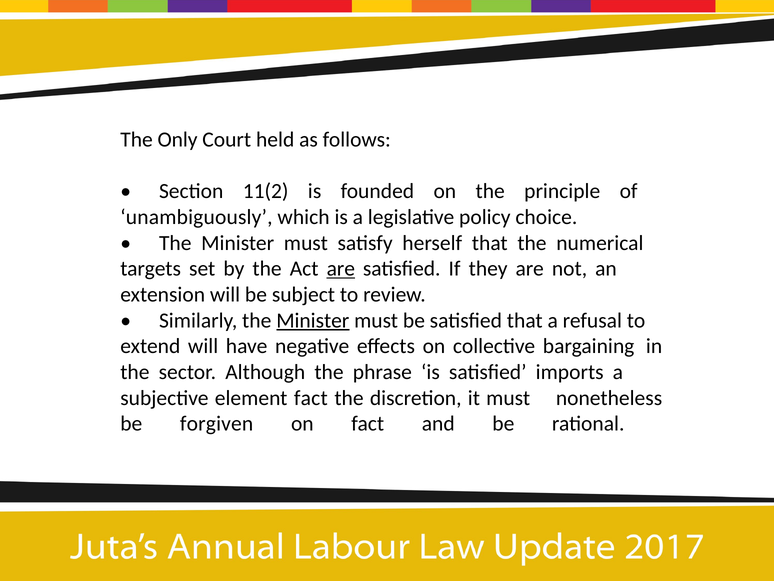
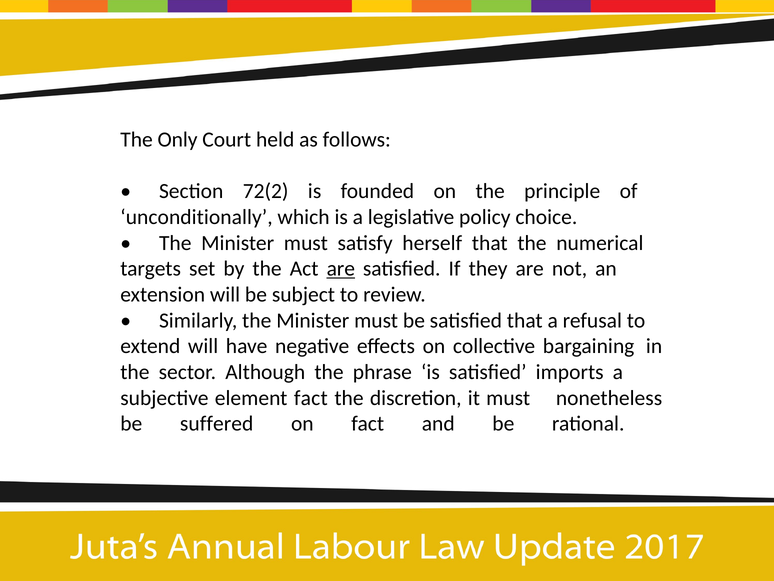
11(2: 11(2 -> 72(2 (266, 191)
unambiguously: unambiguously -> unconditionally (196, 217)
Minister underline: present -> none (313, 320)
forgiven: forgiven -> suffered (217, 423)
